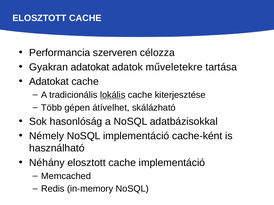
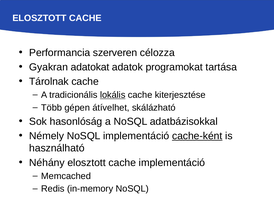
műveletekre: műveletekre -> programokat (174, 67)
Adatokat: Adatokat -> Tárolnak (49, 82)
cache-ként underline: none -> present (197, 136)
